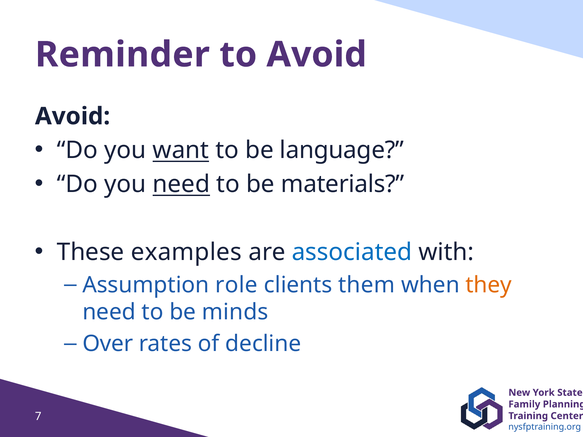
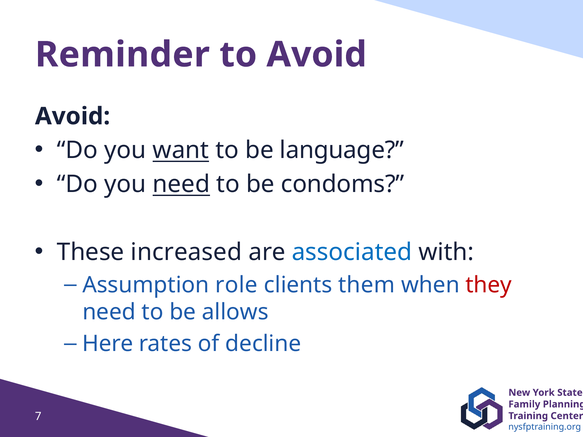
materials: materials -> condoms (343, 184)
examples: examples -> increased (186, 252)
they colour: orange -> red (489, 285)
minds: minds -> allows (235, 312)
Over: Over -> Here (108, 344)
